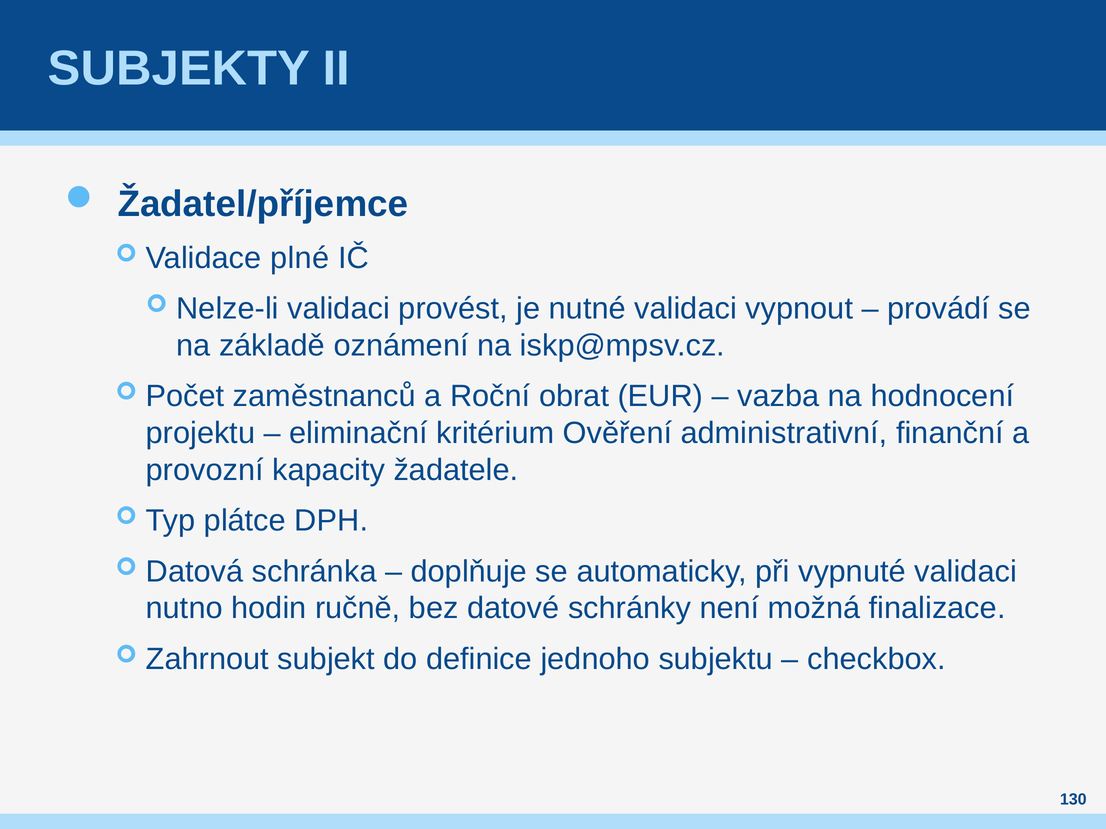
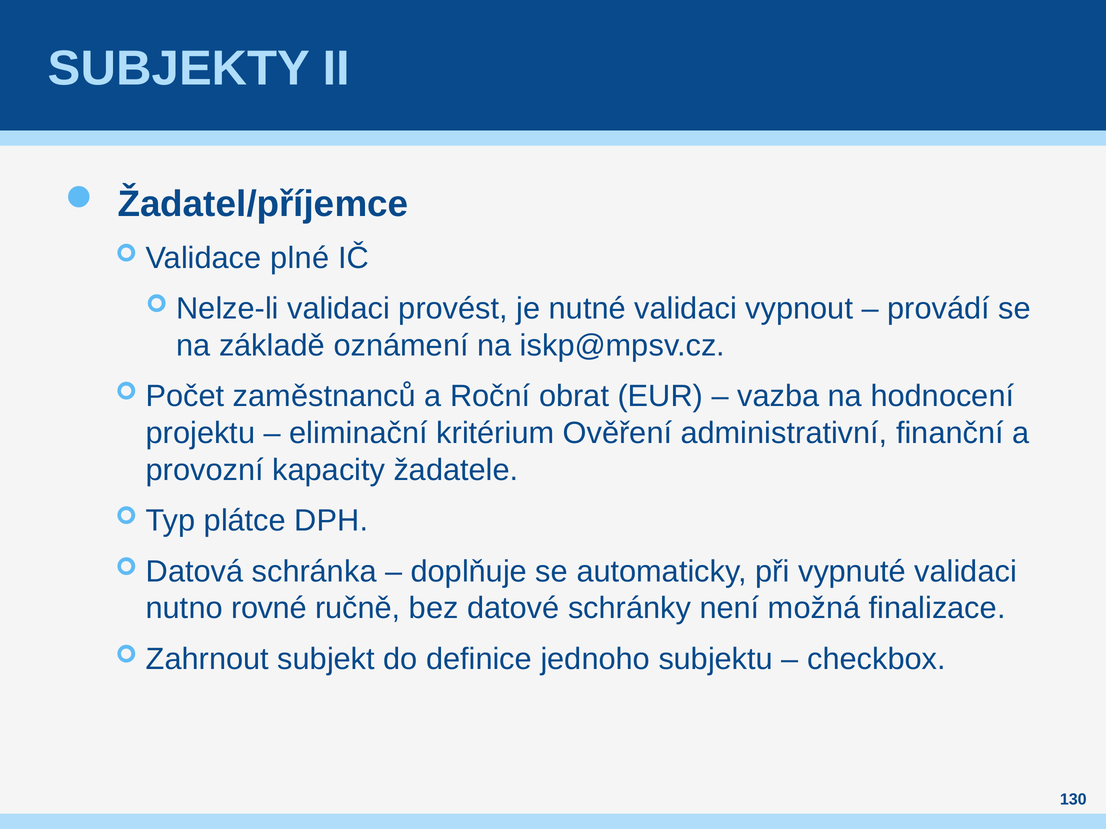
hodin: hodin -> rovné (269, 609)
